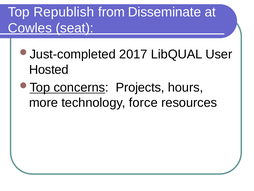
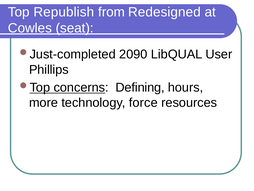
Disseminate: Disseminate -> Redesigned (164, 12)
2017: 2017 -> 2090 (133, 54)
Hosted: Hosted -> Phillips (49, 69)
Projects: Projects -> Defining (140, 87)
